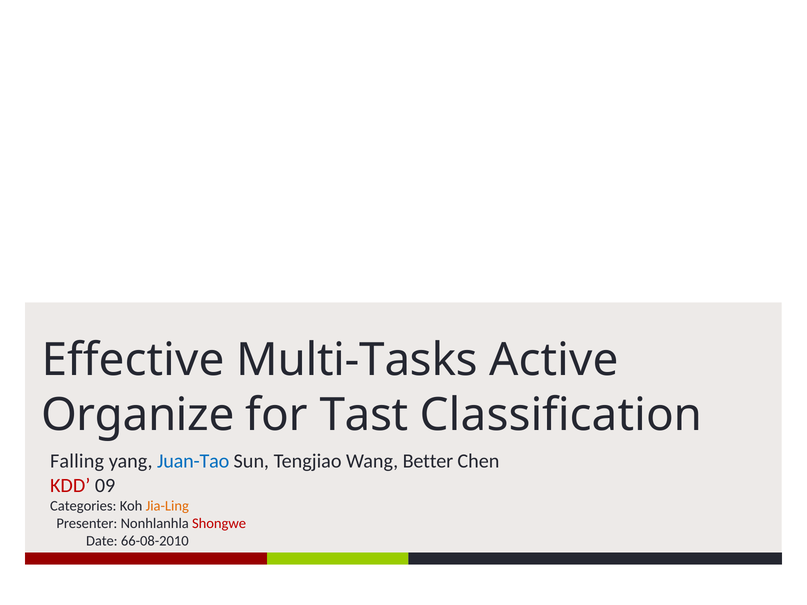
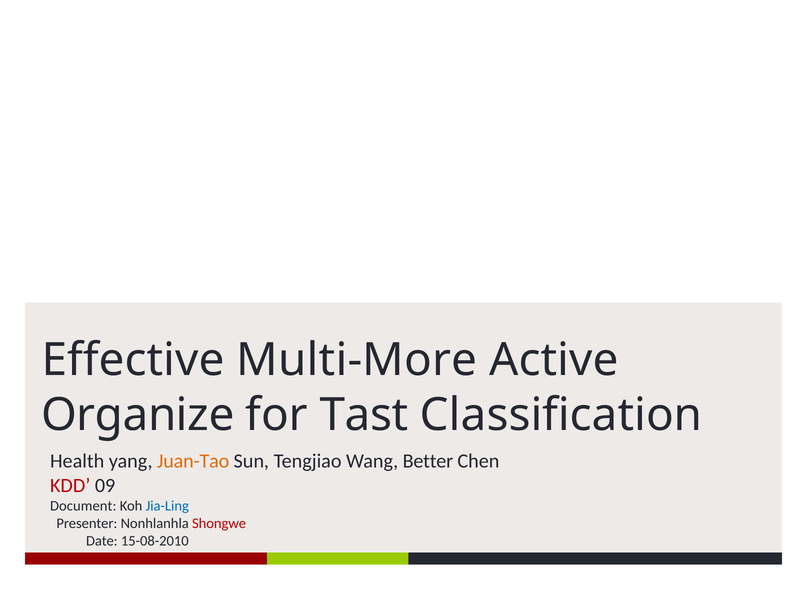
Multi-Tasks: Multi-Tasks -> Multi-More (357, 360)
Falling: Falling -> Health (77, 461)
Juan-Tao colour: blue -> orange (193, 461)
Categories: Categories -> Document (83, 506)
Jia-Ling colour: orange -> blue (167, 506)
66-08-2010: 66-08-2010 -> 15-08-2010 (155, 541)
